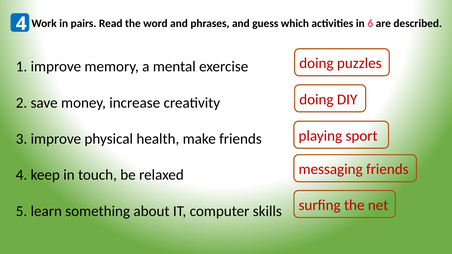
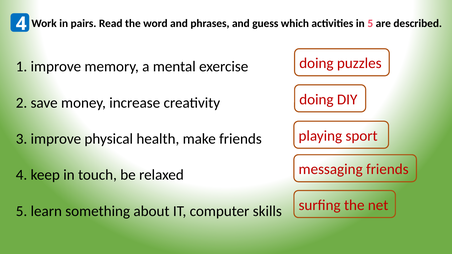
in 6: 6 -> 5 (370, 24)
